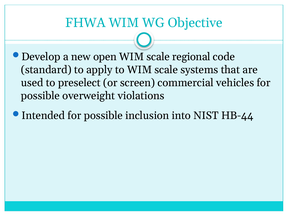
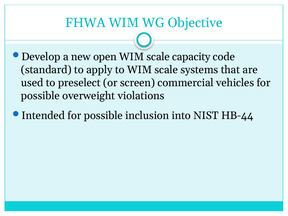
regional: regional -> capacity (191, 57)
